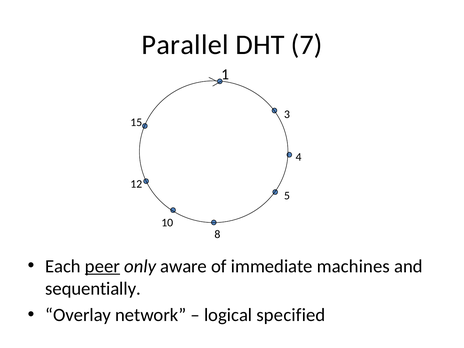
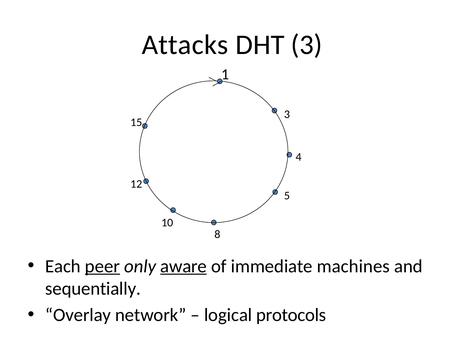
Parallel: Parallel -> Attacks (185, 45)
DHT 7: 7 -> 3 (307, 45)
aware underline: none -> present (184, 266)
specified: specified -> protocols (291, 315)
